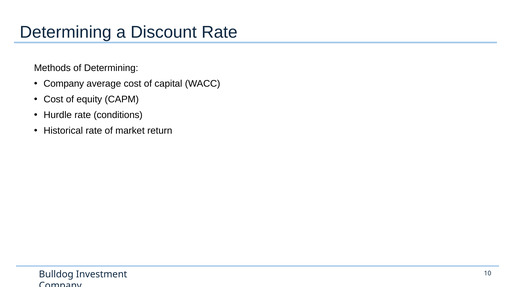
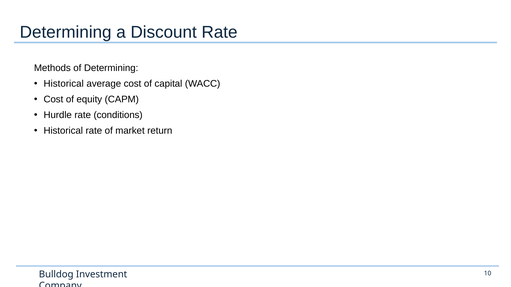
Company: Company -> Historical (64, 84)
